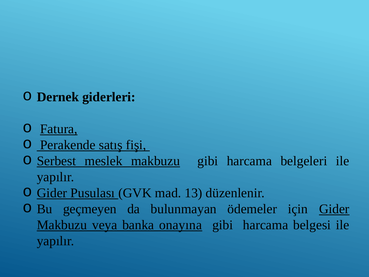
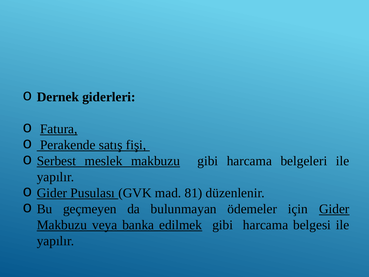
13: 13 -> 81 (193, 193)
onayına: onayına -> edilmek (181, 225)
